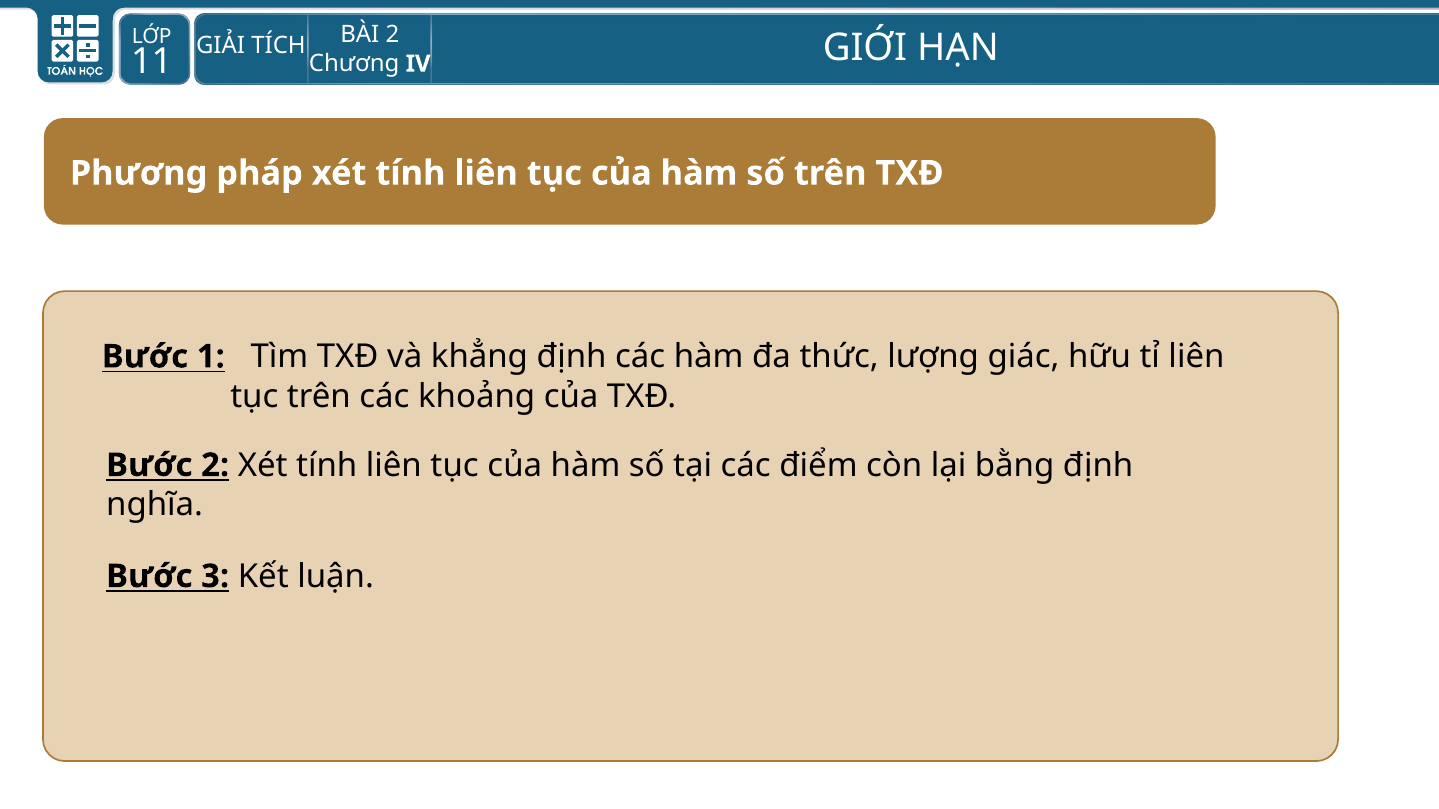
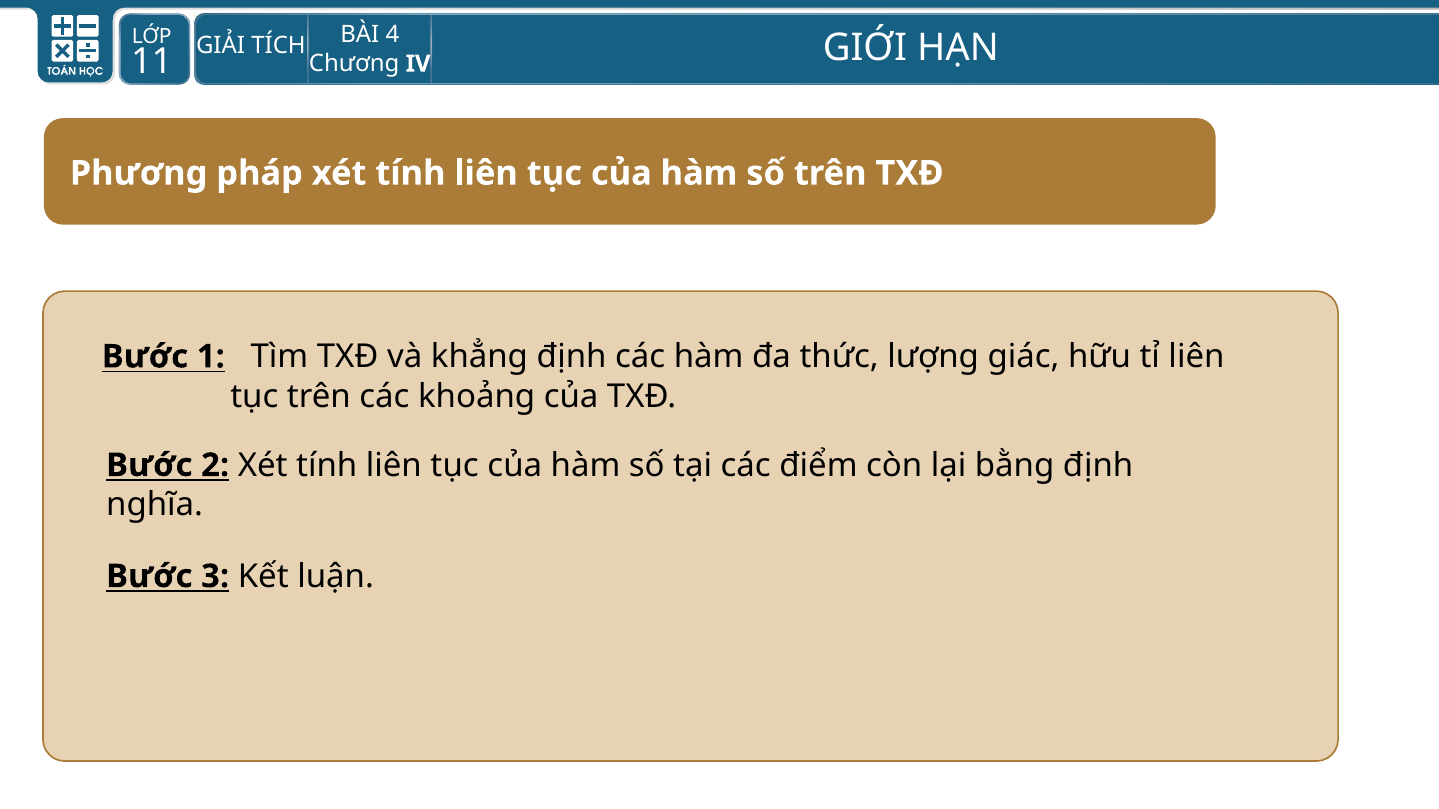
2: 2 -> 4 (392, 35)
